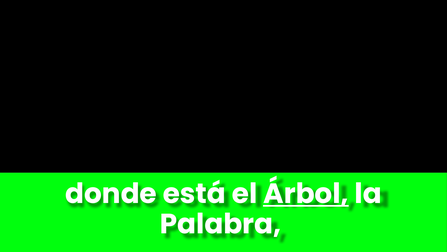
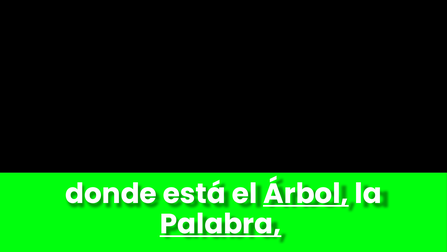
Palabra underline: none -> present (221, 224)
